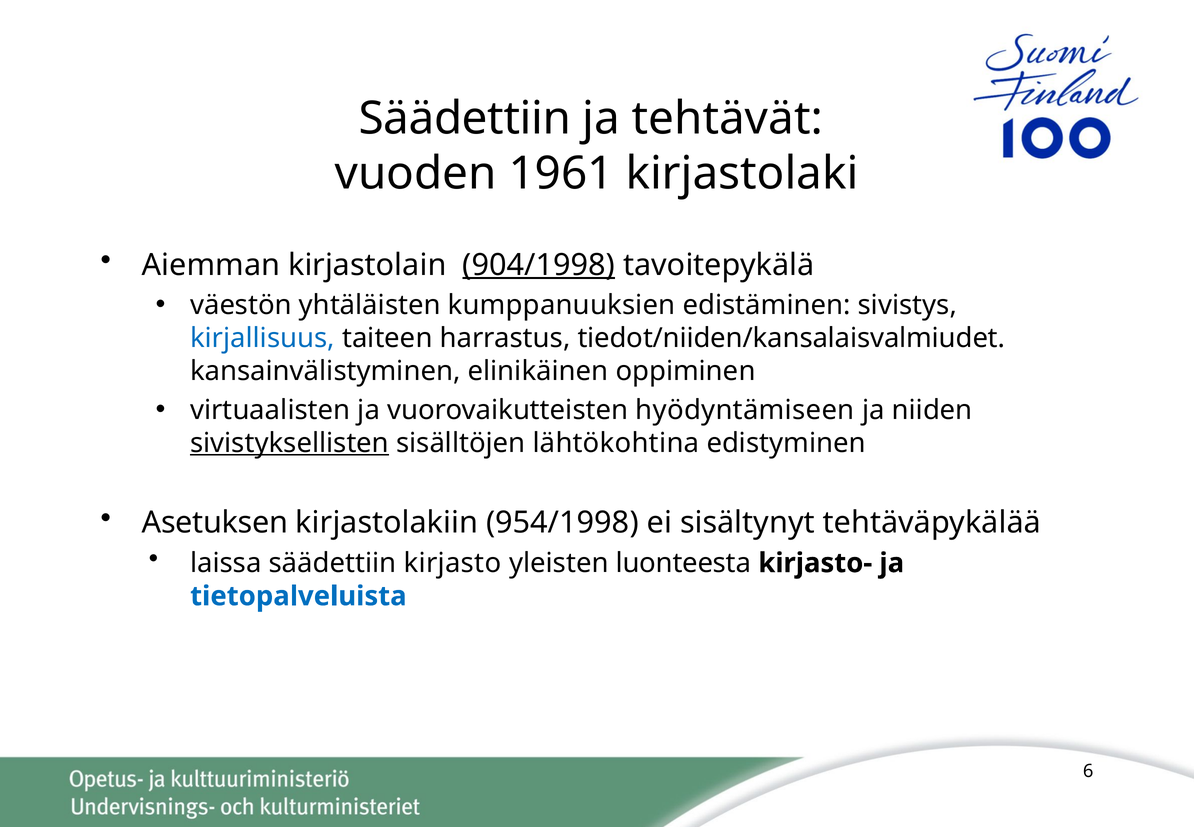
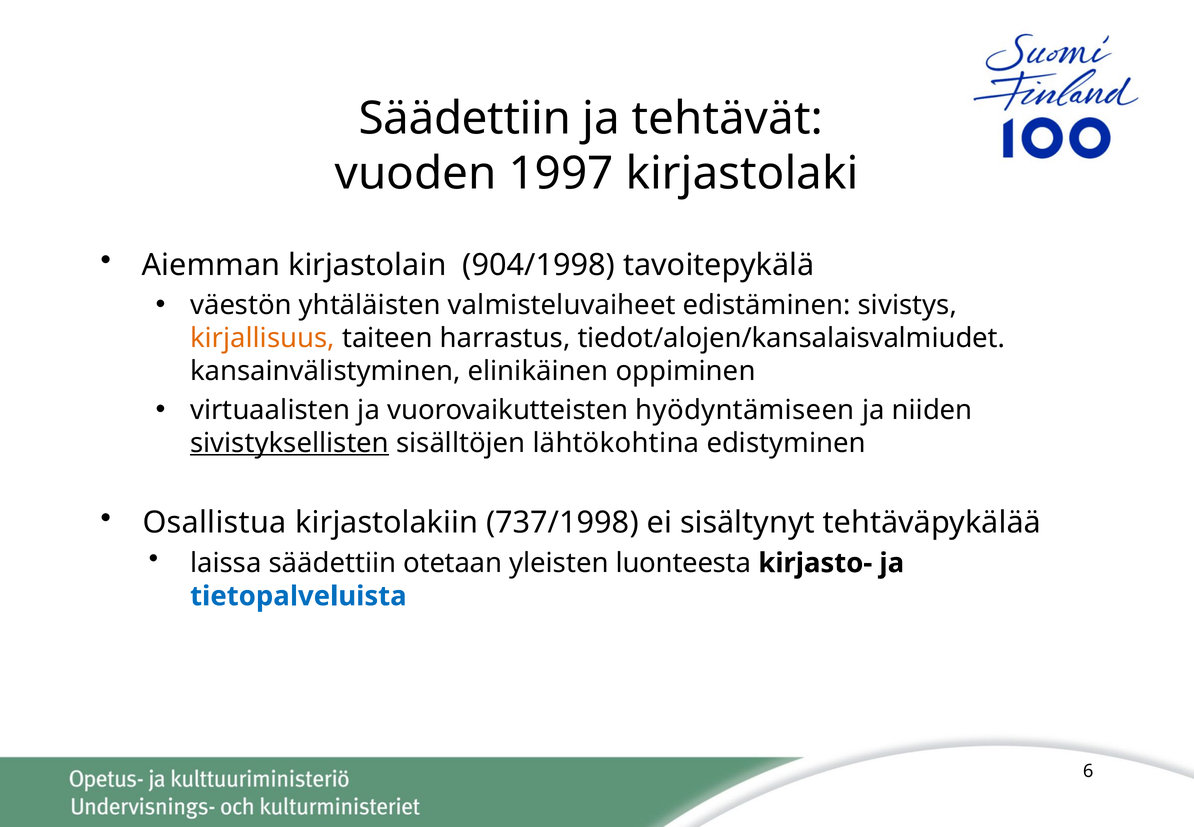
1961: 1961 -> 1997 (561, 174)
904/1998 underline: present -> none (539, 265)
kumppanuuksien: kumppanuuksien -> valmisteluvaiheet (562, 305)
kirjallisuus colour: blue -> orange (262, 338)
tiedot/niiden/kansalaisvalmiudet: tiedot/niiden/kansalaisvalmiudet -> tiedot/alojen/kansalaisvalmiudet (791, 338)
Asetuksen: Asetuksen -> Osallistua (215, 523)
954/1998: 954/1998 -> 737/1998 (562, 523)
kirjasto: kirjasto -> otetaan (453, 563)
